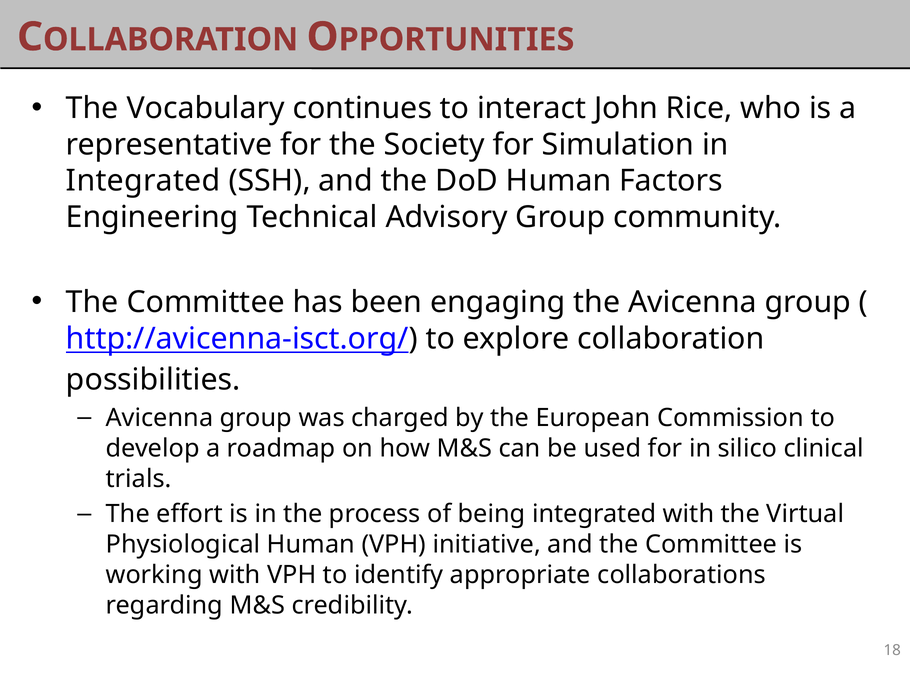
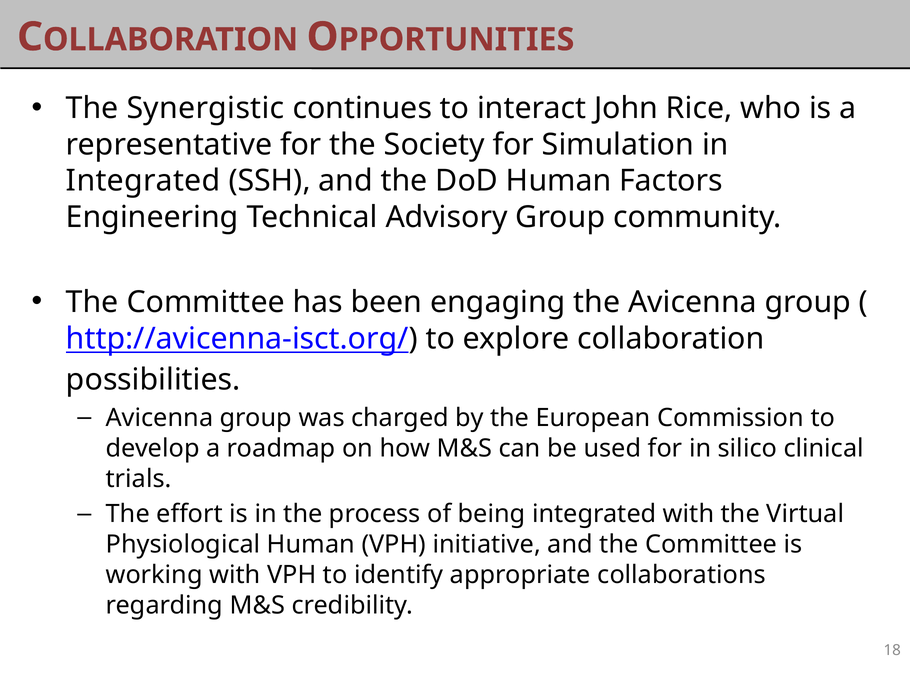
Vocabulary: Vocabulary -> Synergistic (205, 108)
